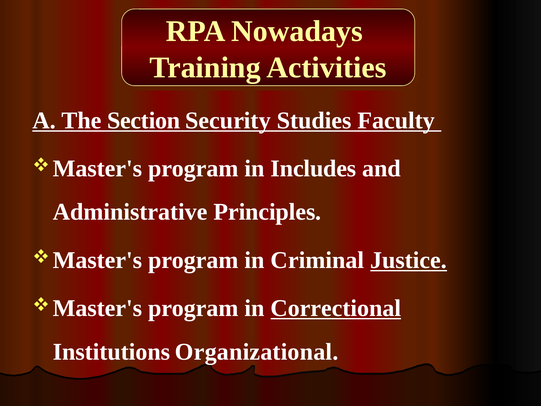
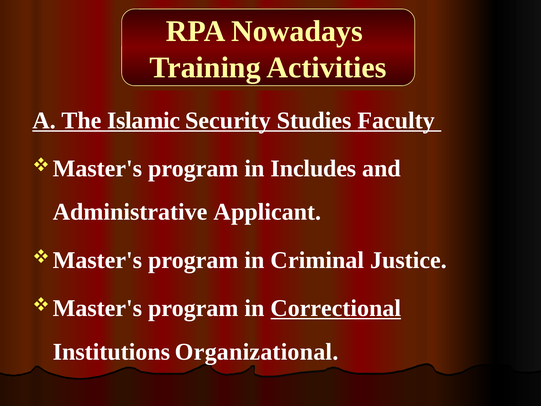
Section: Section -> Islamic (144, 120)
Principles: Principles -> Applicant (267, 212)
Justice underline: present -> none (409, 260)
